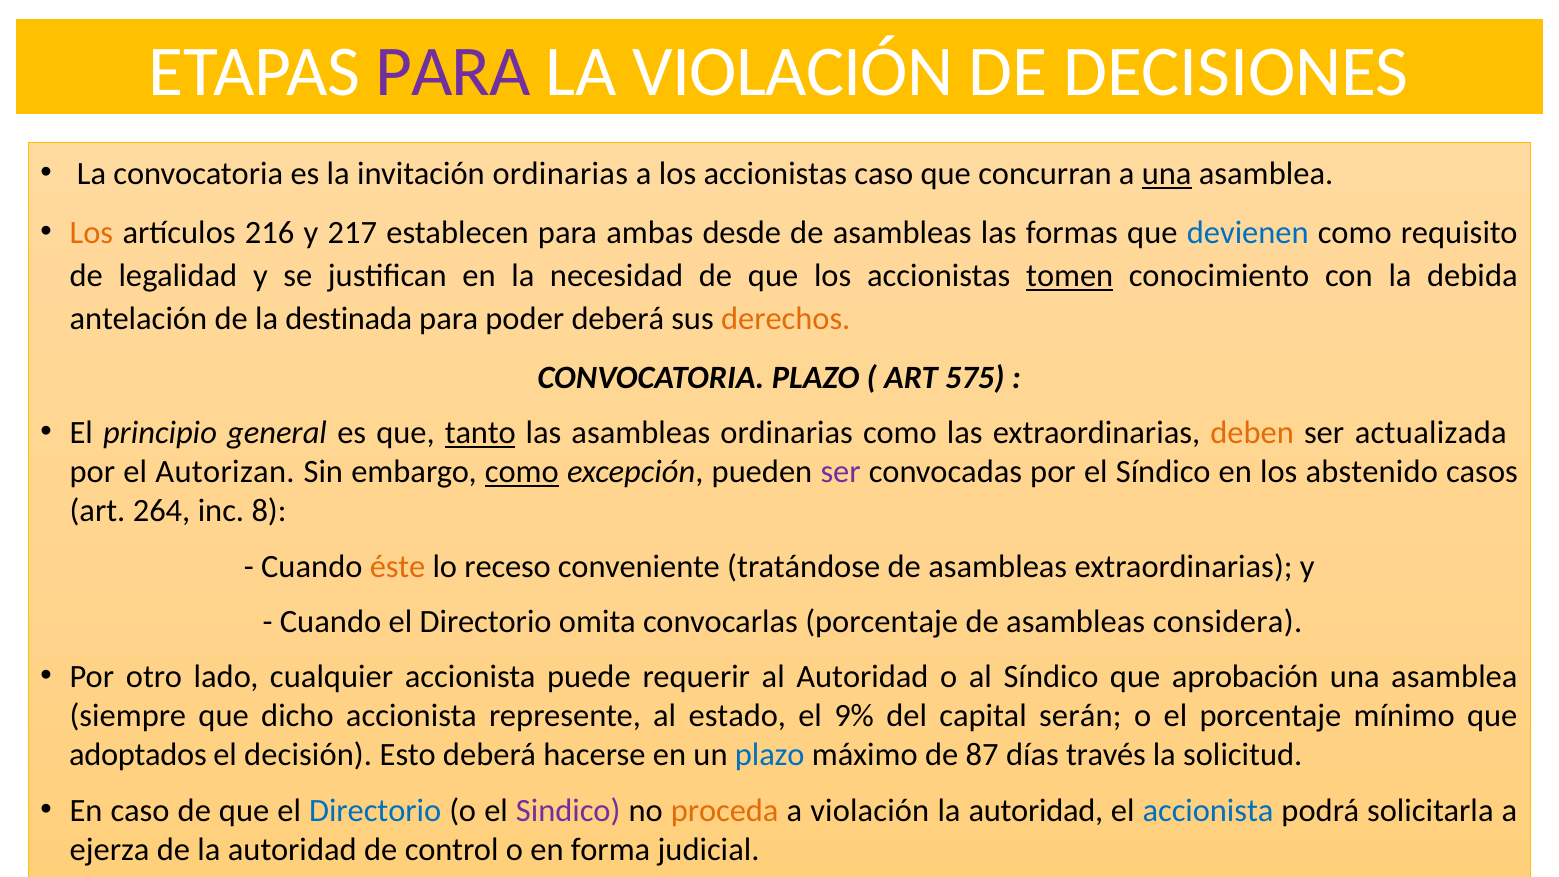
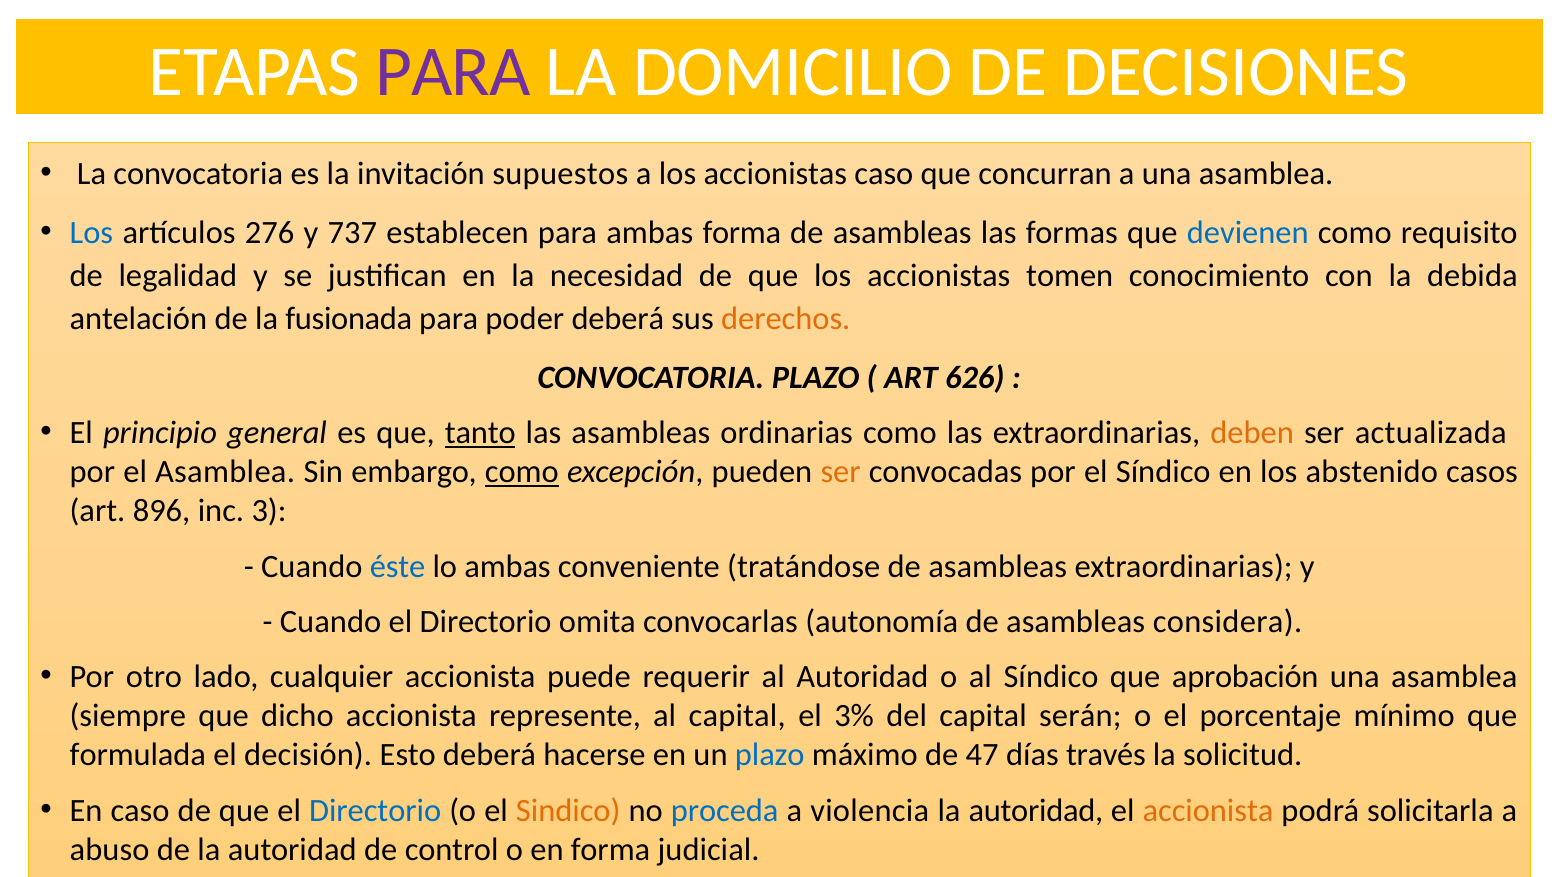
LA VIOLACIÓN: VIOLACIÓN -> DOMICILIO (793, 72)
invitación ordinarias: ordinarias -> supuestos (560, 174)
una underline: present -> none (1167, 174)
Los colour: orange -> blue (91, 233)
216: 216 -> 276 (270, 233)
217: 217 -> 737 (352, 233)
ambas desde: desde -> forma (742, 233)
tomen underline: present -> none (1070, 276)
destinada: destinada -> fusionada (349, 319)
575: 575 -> 626 (975, 378)
el Autorizan: Autorizan -> Asamblea (225, 472)
ser colour: purple -> orange (841, 472)
264: 264 -> 896 (162, 511)
8: 8 -> 3 (269, 511)
éste colour: orange -> blue (398, 566)
lo receso: receso -> ambas (508, 566)
convocarlas porcentaje: porcentaje -> autonomía (882, 622)
al estado: estado -> capital (737, 716)
9%: 9% -> 3% (854, 716)
adoptados: adoptados -> formulada (138, 755)
87: 87 -> 47 (982, 755)
Sindico colour: purple -> orange (568, 810)
proceda colour: orange -> blue (725, 810)
a violación: violación -> violencia (870, 810)
accionista colour: blue -> orange (1208, 810)
ejerza: ejerza -> abuso (110, 849)
